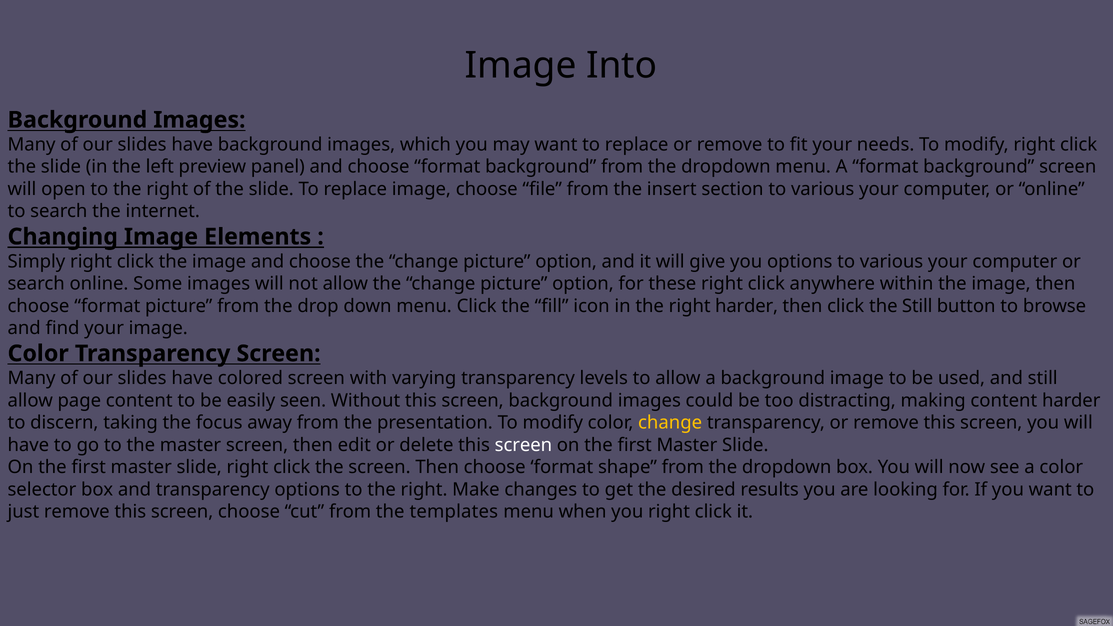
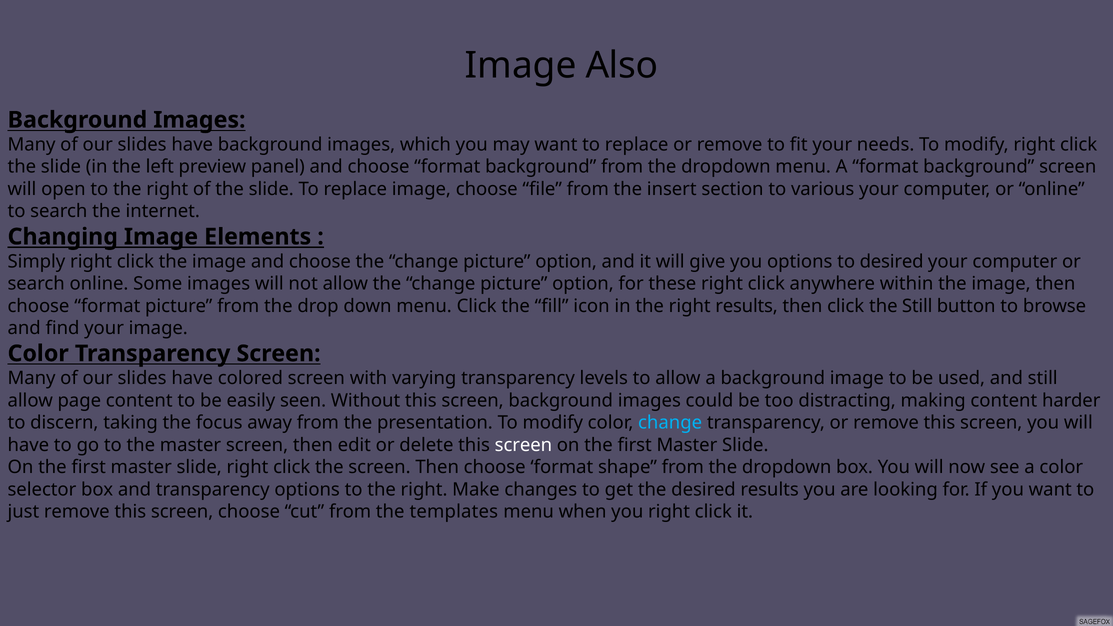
Into: Into -> Also (622, 66)
options to various: various -> desired (892, 261)
right harder: harder -> results (747, 306)
change colour: yellow -> light blue (670, 423)
